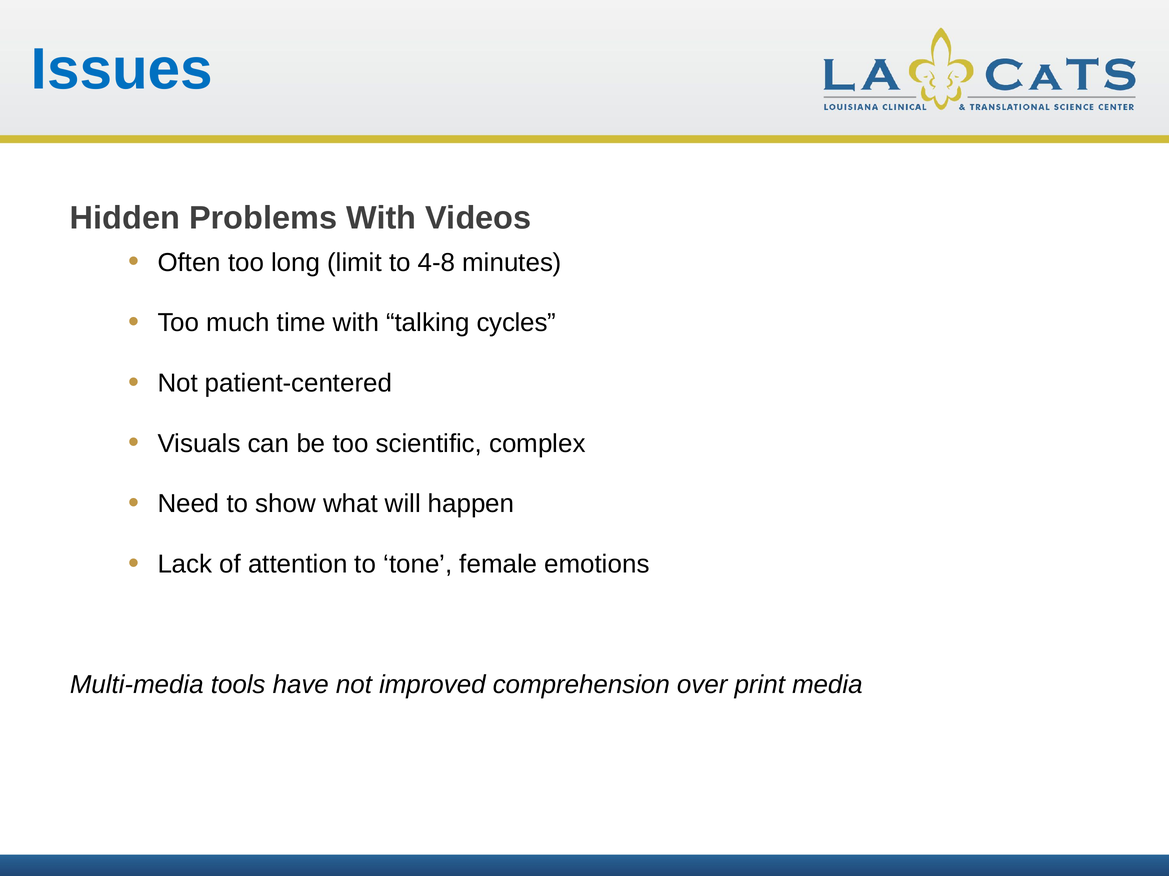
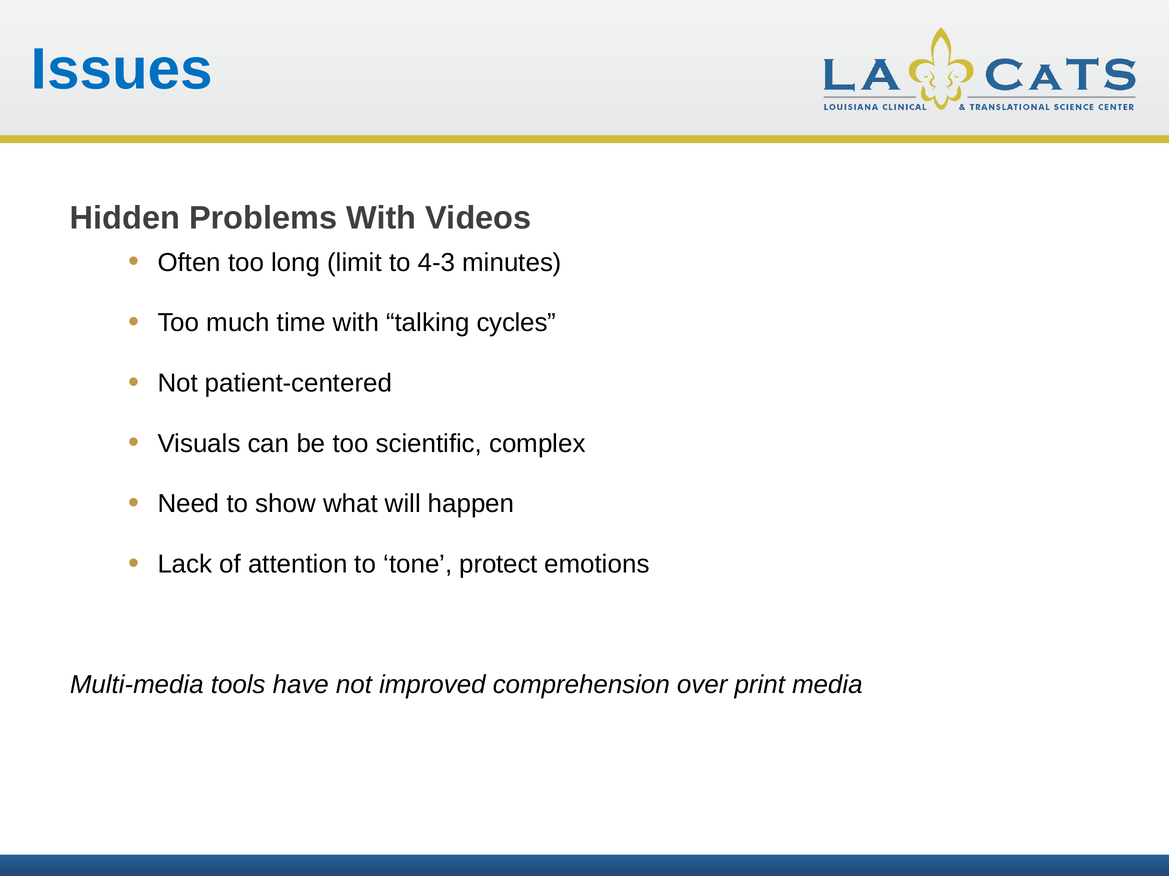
4-8: 4-8 -> 4-3 (436, 263)
female: female -> protect (499, 565)
